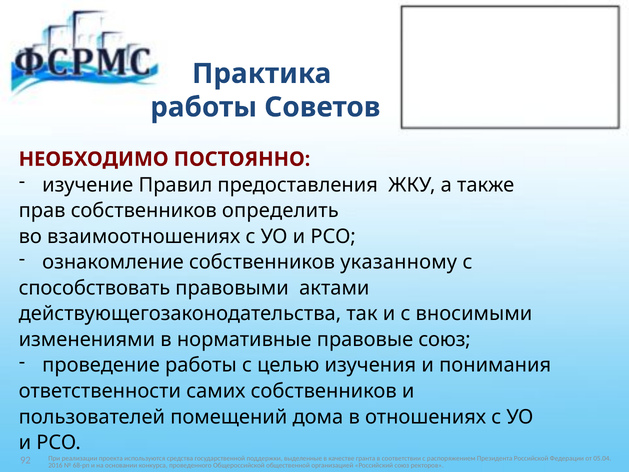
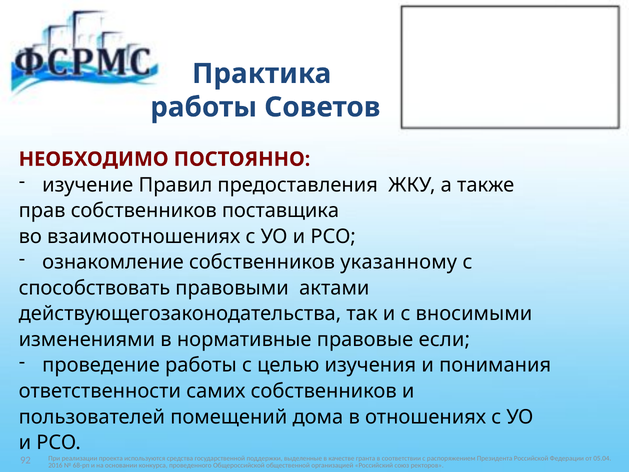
определить: определить -> поставщика (280, 211)
правовые союз: союз -> если (444, 339)
